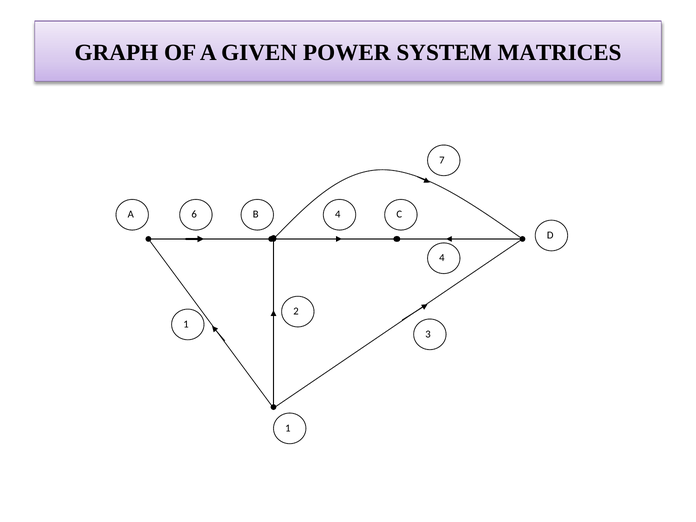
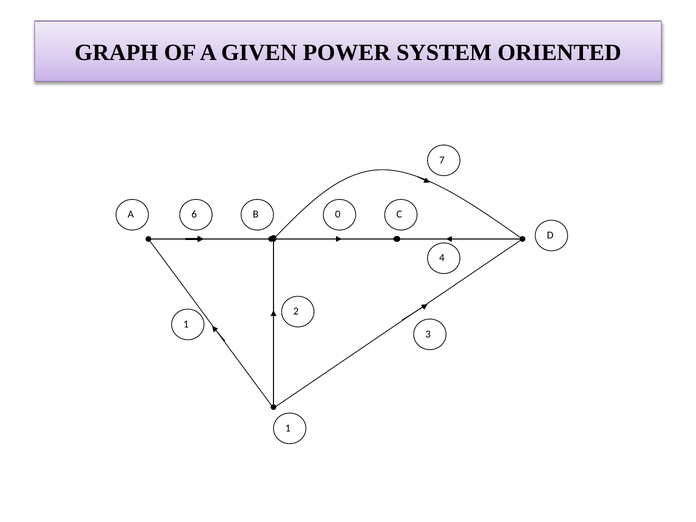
MATRICES: MATRICES -> ORIENTED (559, 53)
A 4: 4 -> 0 (338, 214)
